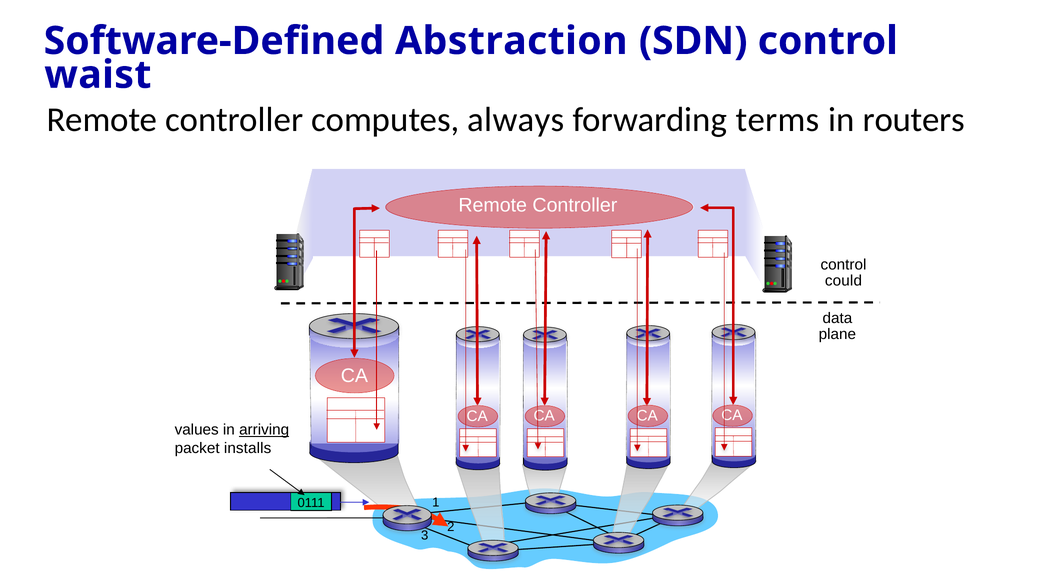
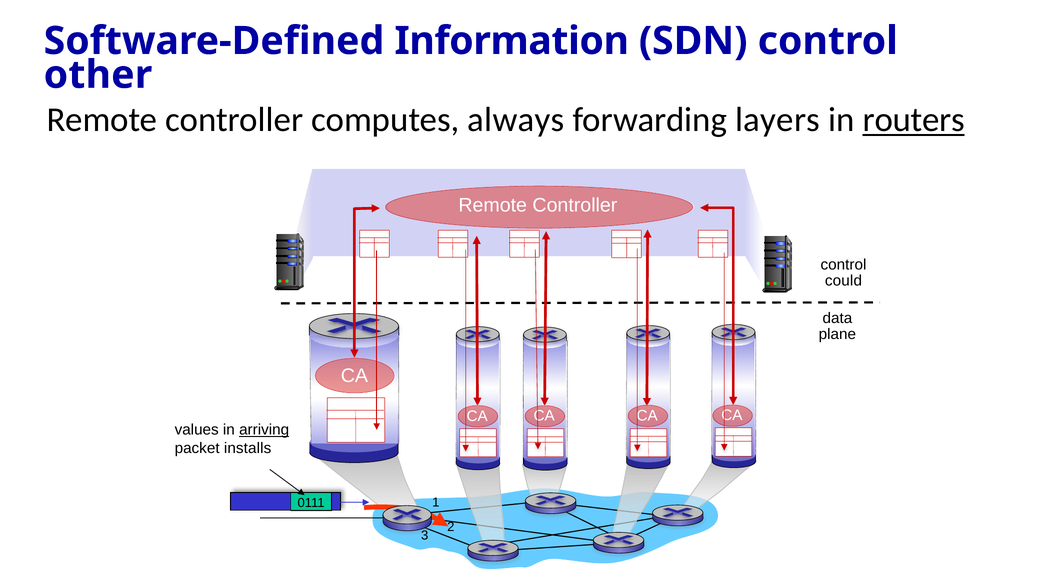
Abstraction: Abstraction -> Information (512, 41)
waist: waist -> other (98, 75)
terms: terms -> layers (778, 120)
routers underline: none -> present (914, 120)
